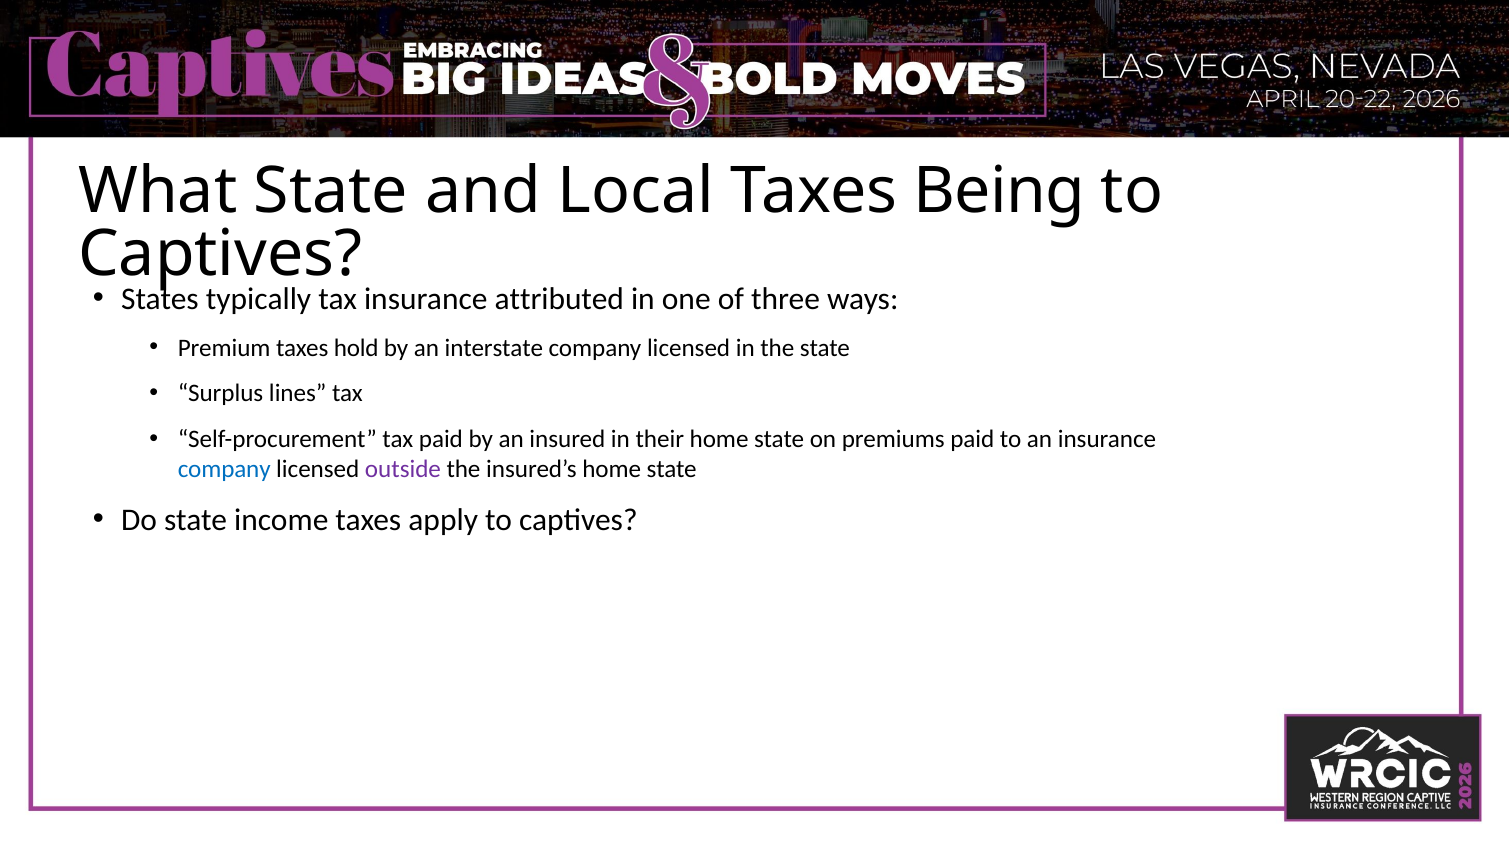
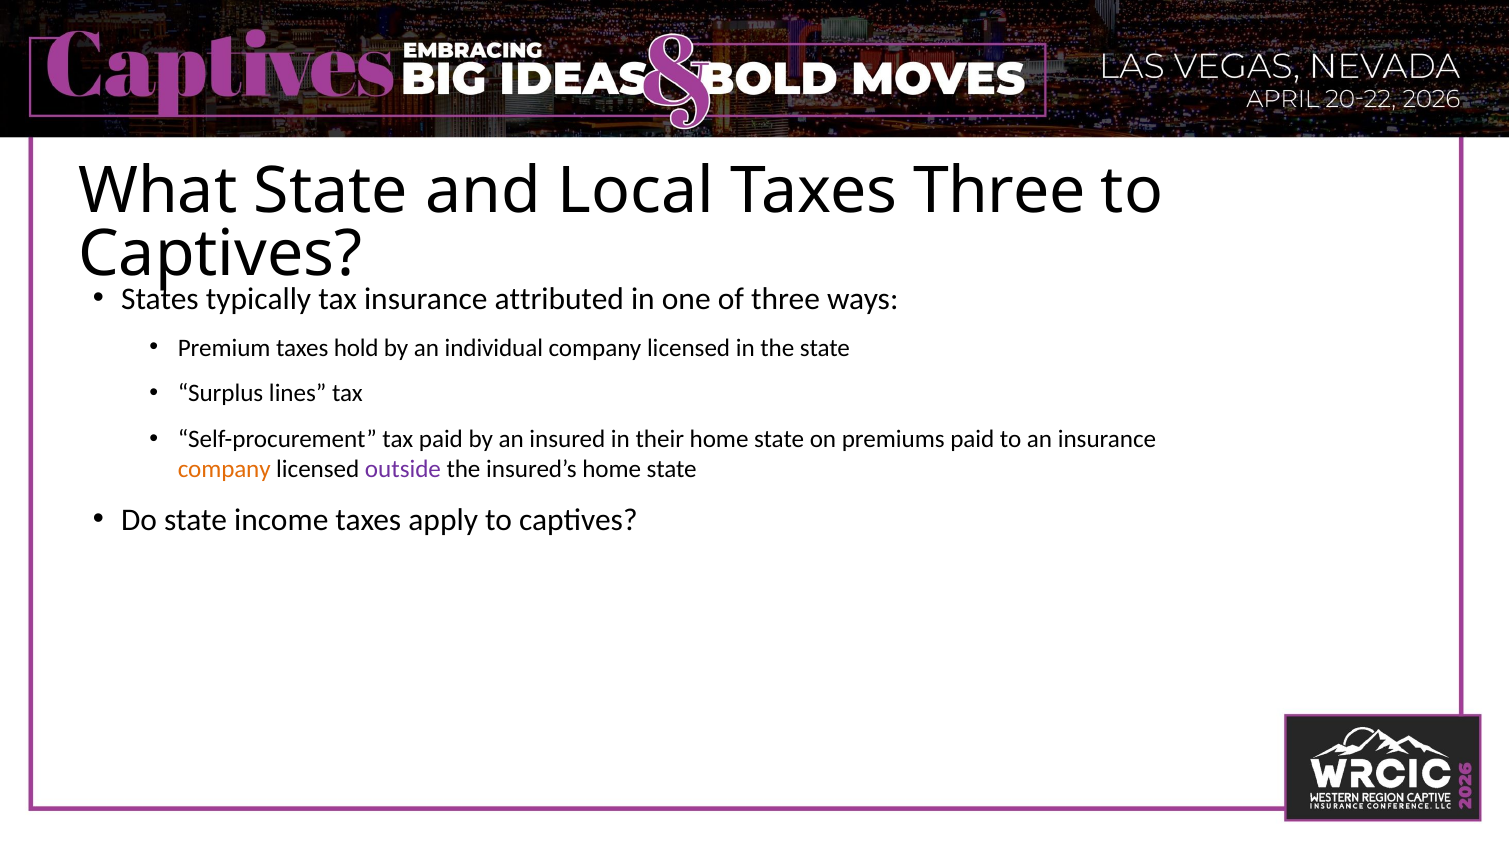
Taxes Being: Being -> Three (999, 191)
interstate: interstate -> individual (494, 348)
company colour: blue -> orange (224, 470)
